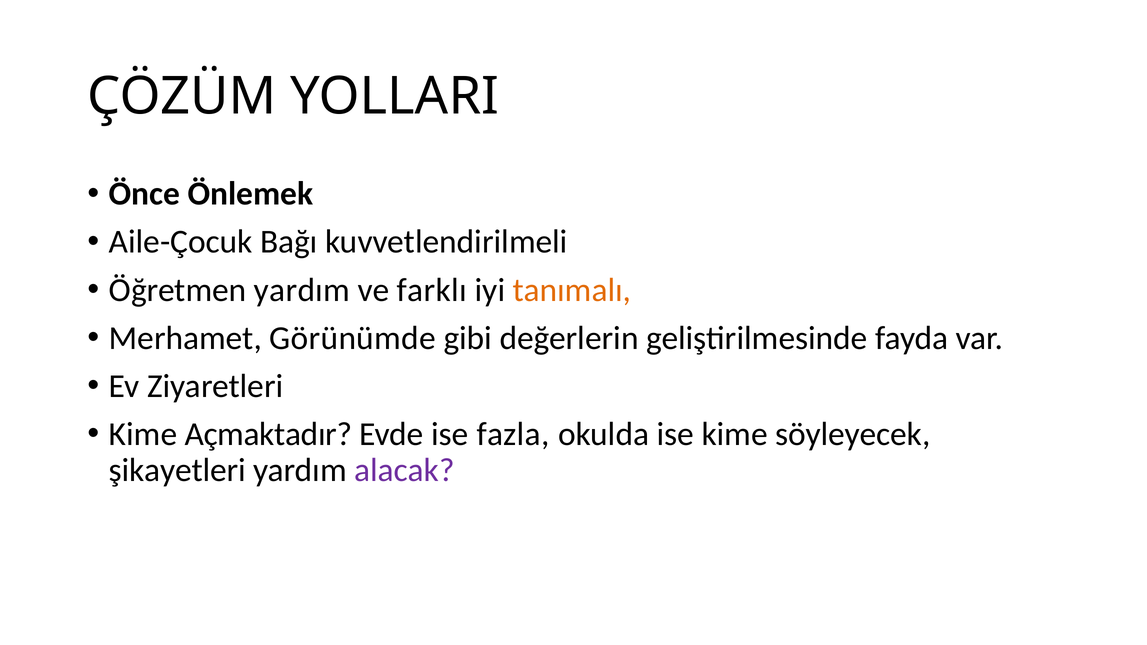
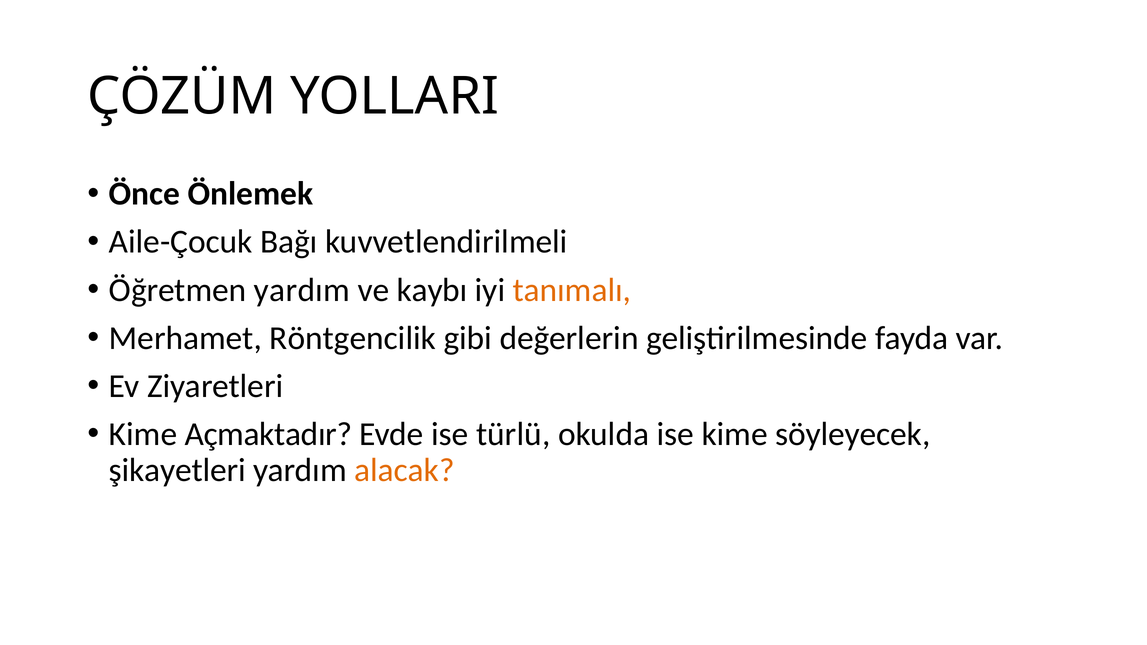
farklı: farklı -> kaybı (432, 290)
Görünümde: Görünümde -> Röntgencilik (353, 338)
fazla: fazla -> türlü (513, 434)
alacak colour: purple -> orange (404, 471)
